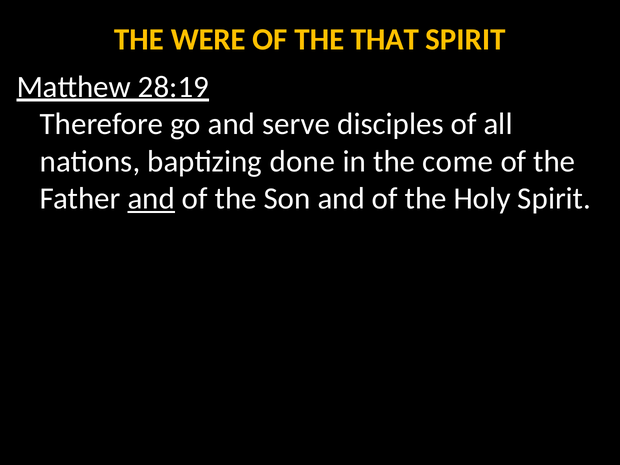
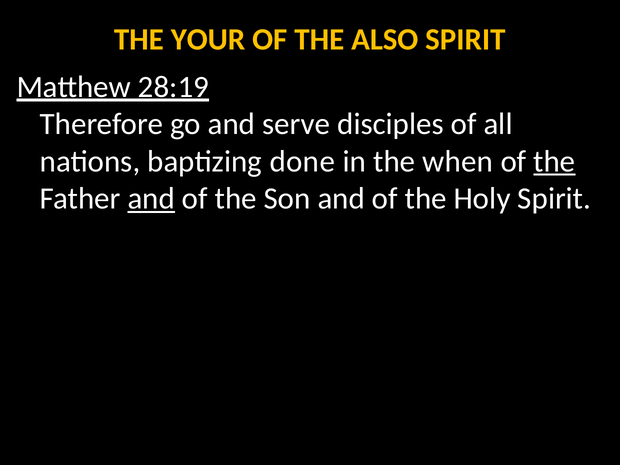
WERE: WERE -> YOUR (208, 39)
THAT: THAT -> ALSO (385, 39)
come: come -> when (458, 161)
the underline: none -> present (554, 161)
